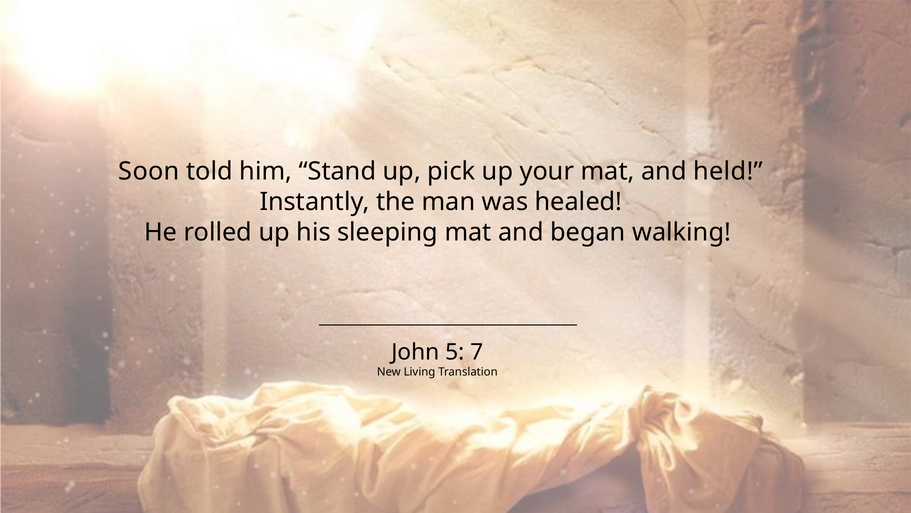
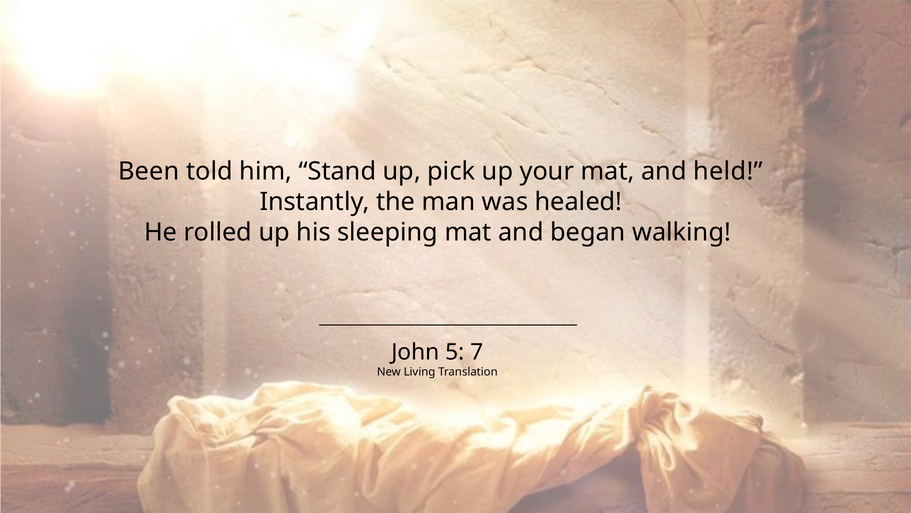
Soon: Soon -> Been (149, 171)
